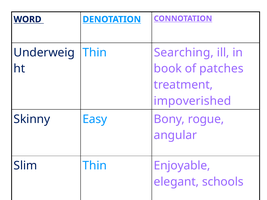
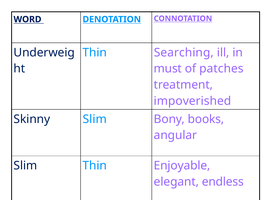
book: book -> must (168, 69)
Skinny Easy: Easy -> Slim (95, 119)
rogue: rogue -> books (206, 119)
schools: schools -> endless (223, 182)
